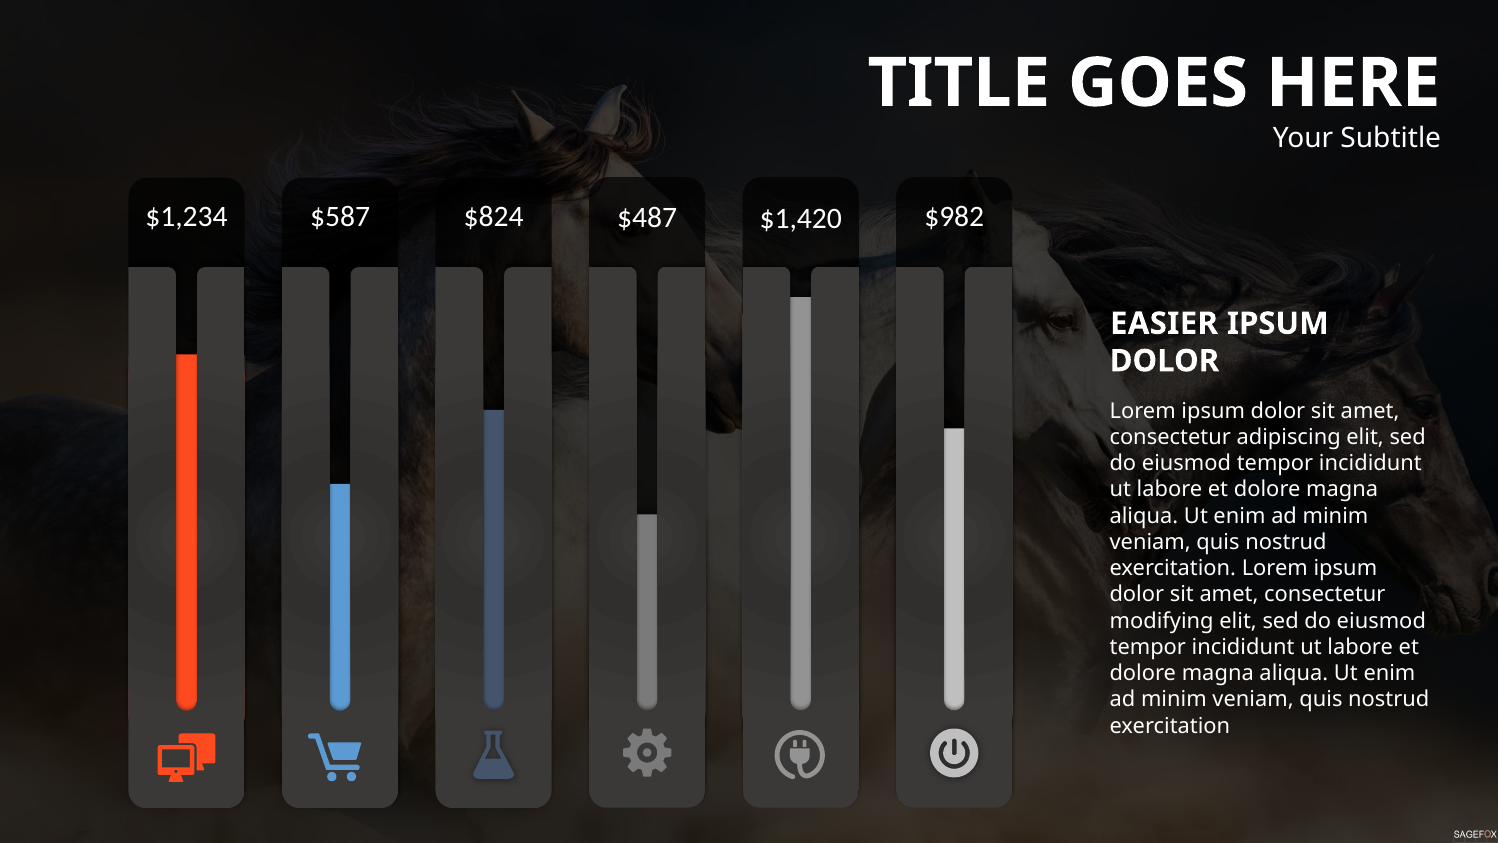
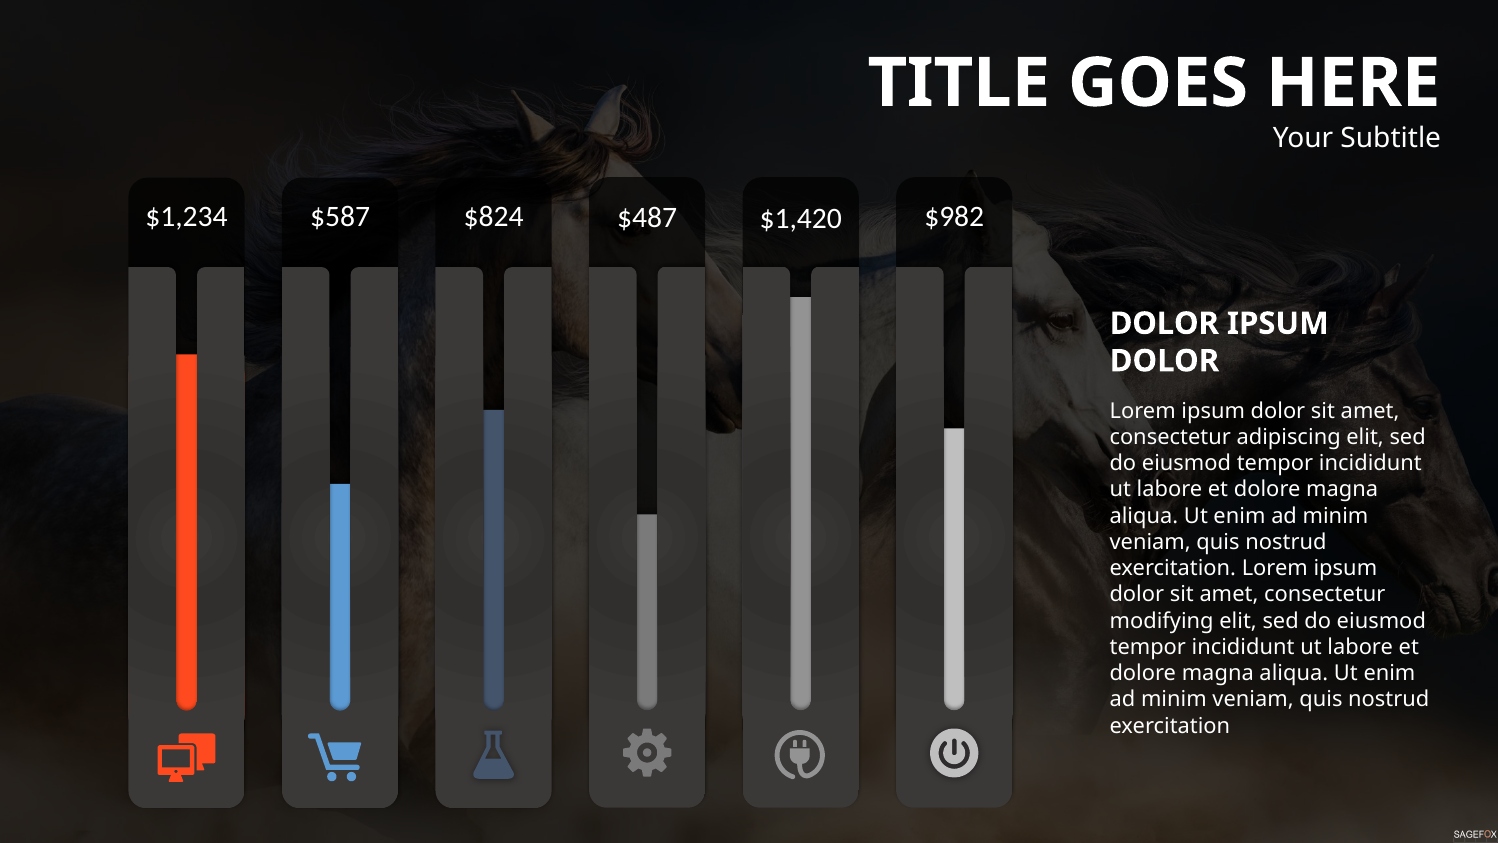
EASIER: EASIER -> DOLOR (1164, 323)
